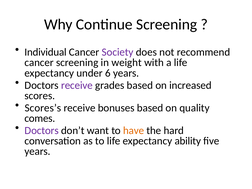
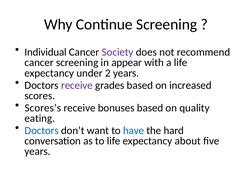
weight: weight -> appear (127, 63)
6: 6 -> 2 (108, 73)
comes: comes -> eating (40, 118)
Doctors colour: purple -> blue (42, 130)
have colour: orange -> blue (134, 130)
ability: ability -> about (188, 141)
